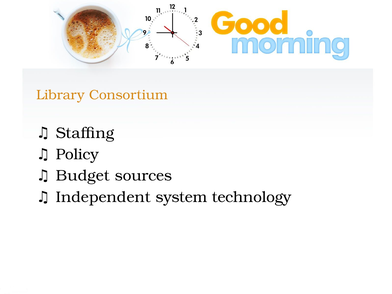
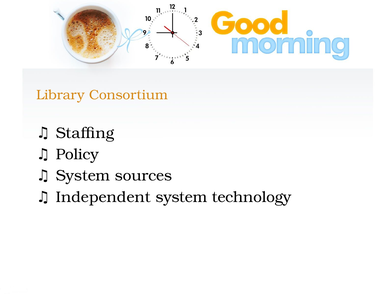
Budget: Budget -> System (83, 176)
